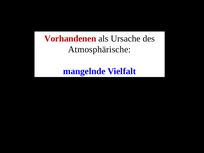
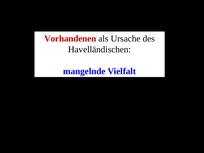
Atmosphärische: Atmosphärische -> Havelländischen (100, 49)
